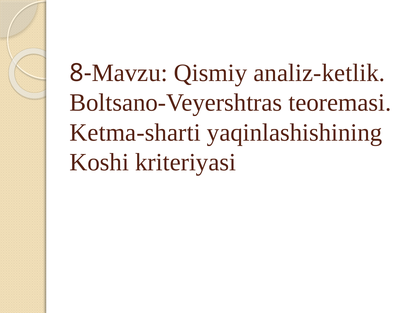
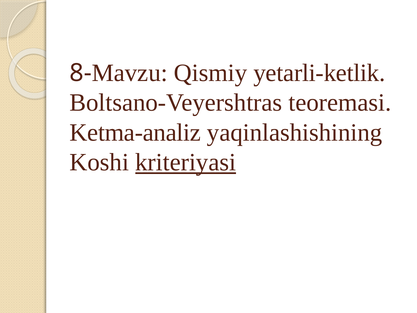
analiz-ketlik: analiz-ketlik -> yetarli-ketlik (319, 73)
Ketma-sharti: Ketma-sharti -> Ketma-analiz (135, 132)
kriteriyasi underline: none -> present (186, 162)
